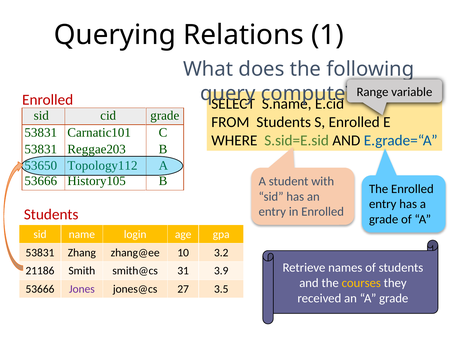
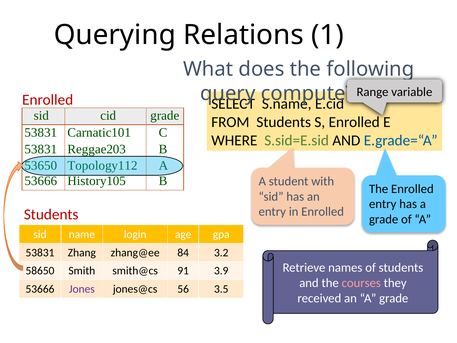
10: 10 -> 84 (183, 252)
21186: 21186 -> 58650 (40, 271)
31: 31 -> 91 (183, 271)
courses colour: yellow -> pink (361, 283)
27: 27 -> 56 (183, 289)
